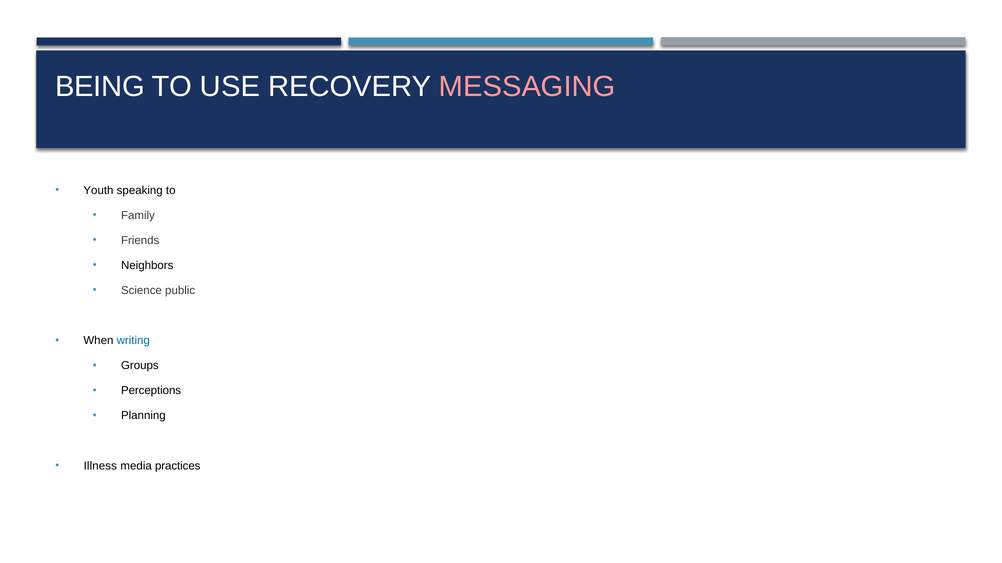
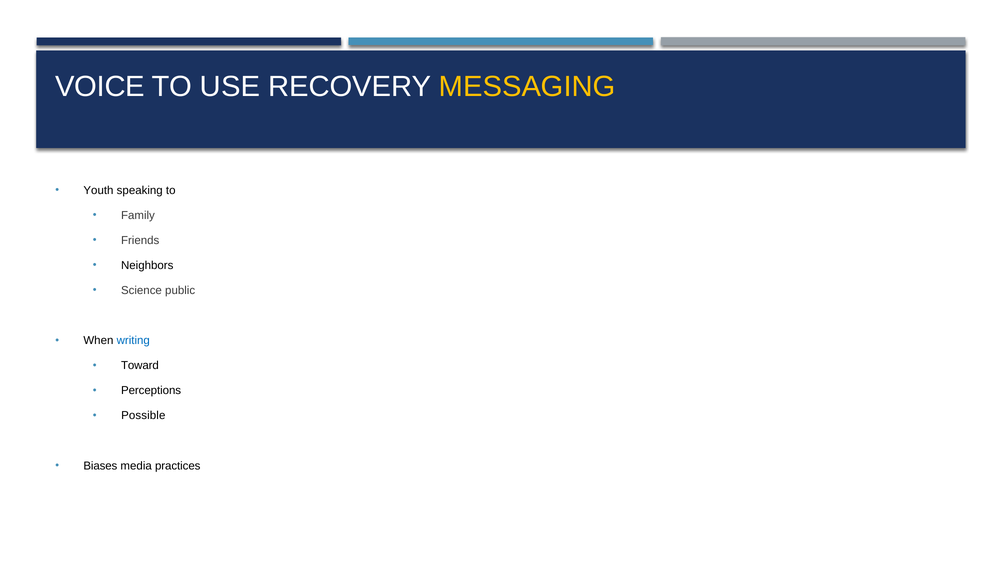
BEING: BEING -> VOICE (100, 87)
MESSAGING colour: pink -> yellow (527, 87)
Groups: Groups -> Toward (140, 366)
Planning: Planning -> Possible (143, 416)
Illness: Illness -> Biases (100, 466)
